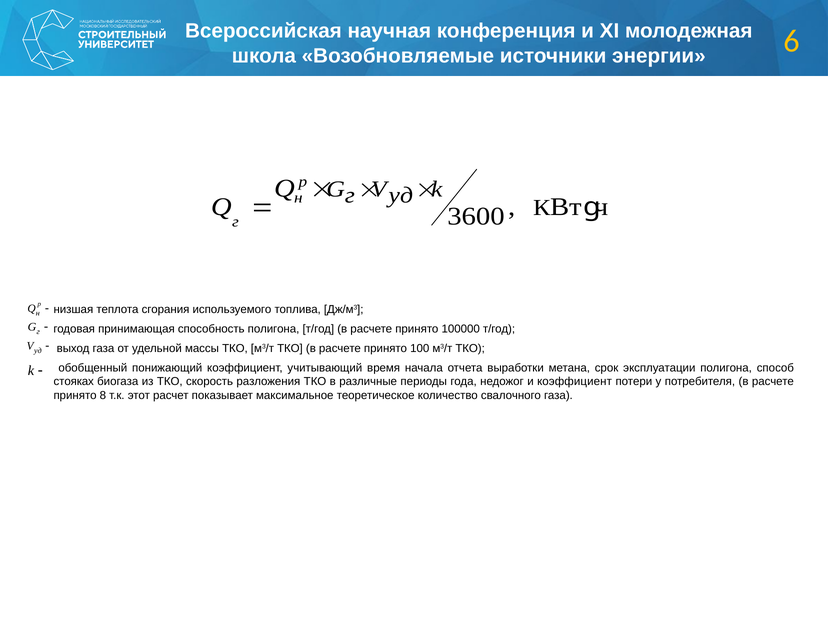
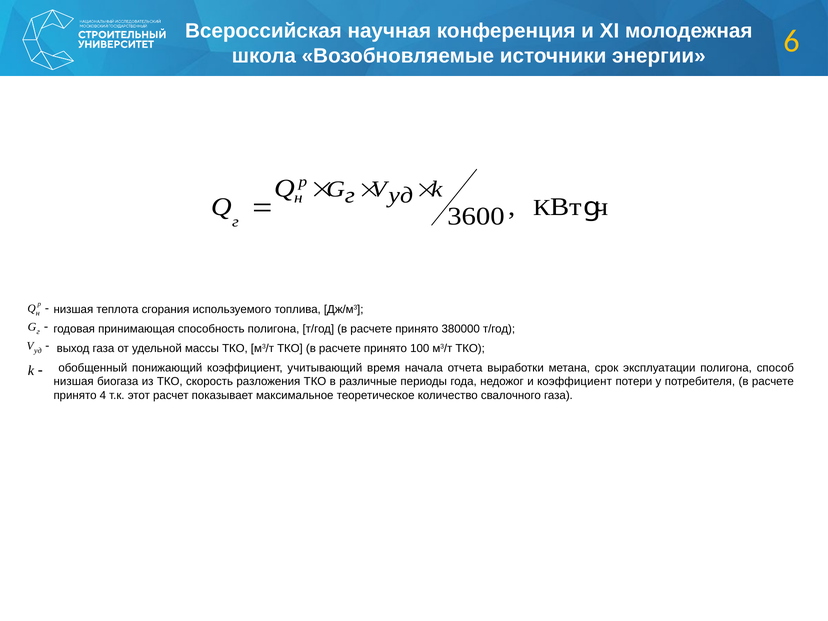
100000: 100000 -> 380000 (461, 329)
стояках: стояках -> низшая (74, 382)
8: 8 -> 4 (103, 395)
